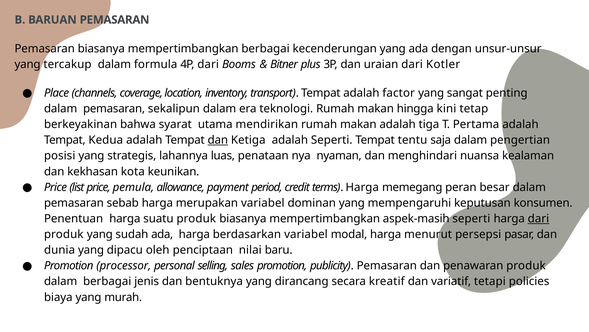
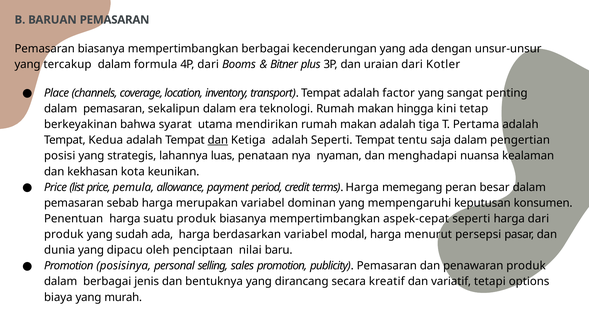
menghindari: menghindari -> menghadapi (422, 156)
aspek-masih: aspek-masih -> aspek-cepat (416, 218)
dari underline: present -> none (538, 218)
processor: processor -> posisinya (124, 265)
policies: policies -> options (529, 281)
